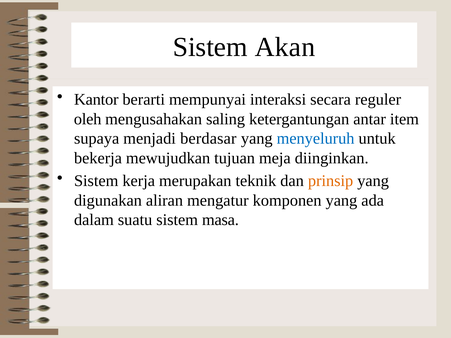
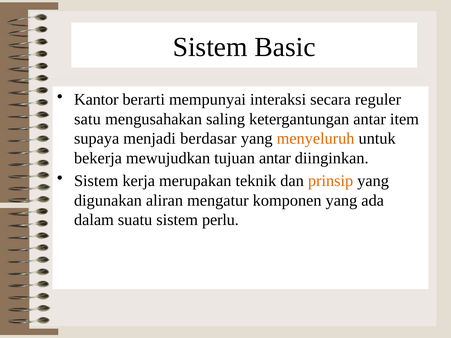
Akan: Akan -> Basic (285, 47)
oleh: oleh -> satu (87, 119)
menyeluruh colour: blue -> orange (316, 139)
tujuan meja: meja -> antar (275, 158)
masa: masa -> perlu (220, 220)
